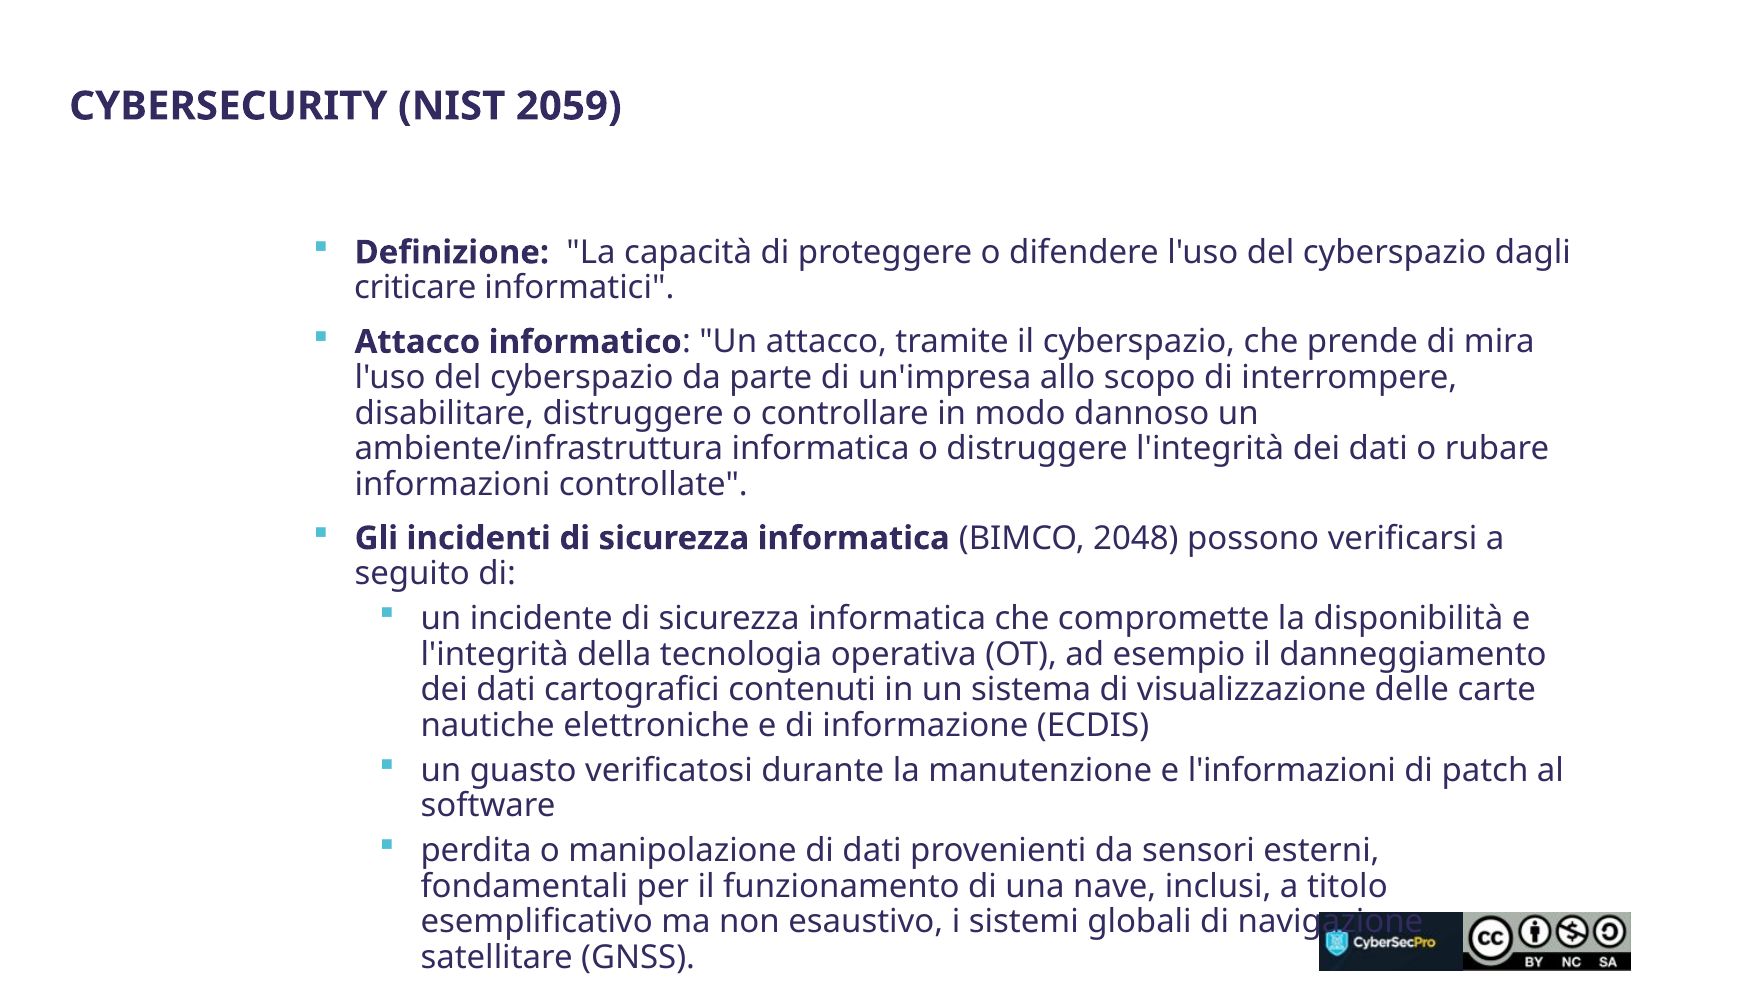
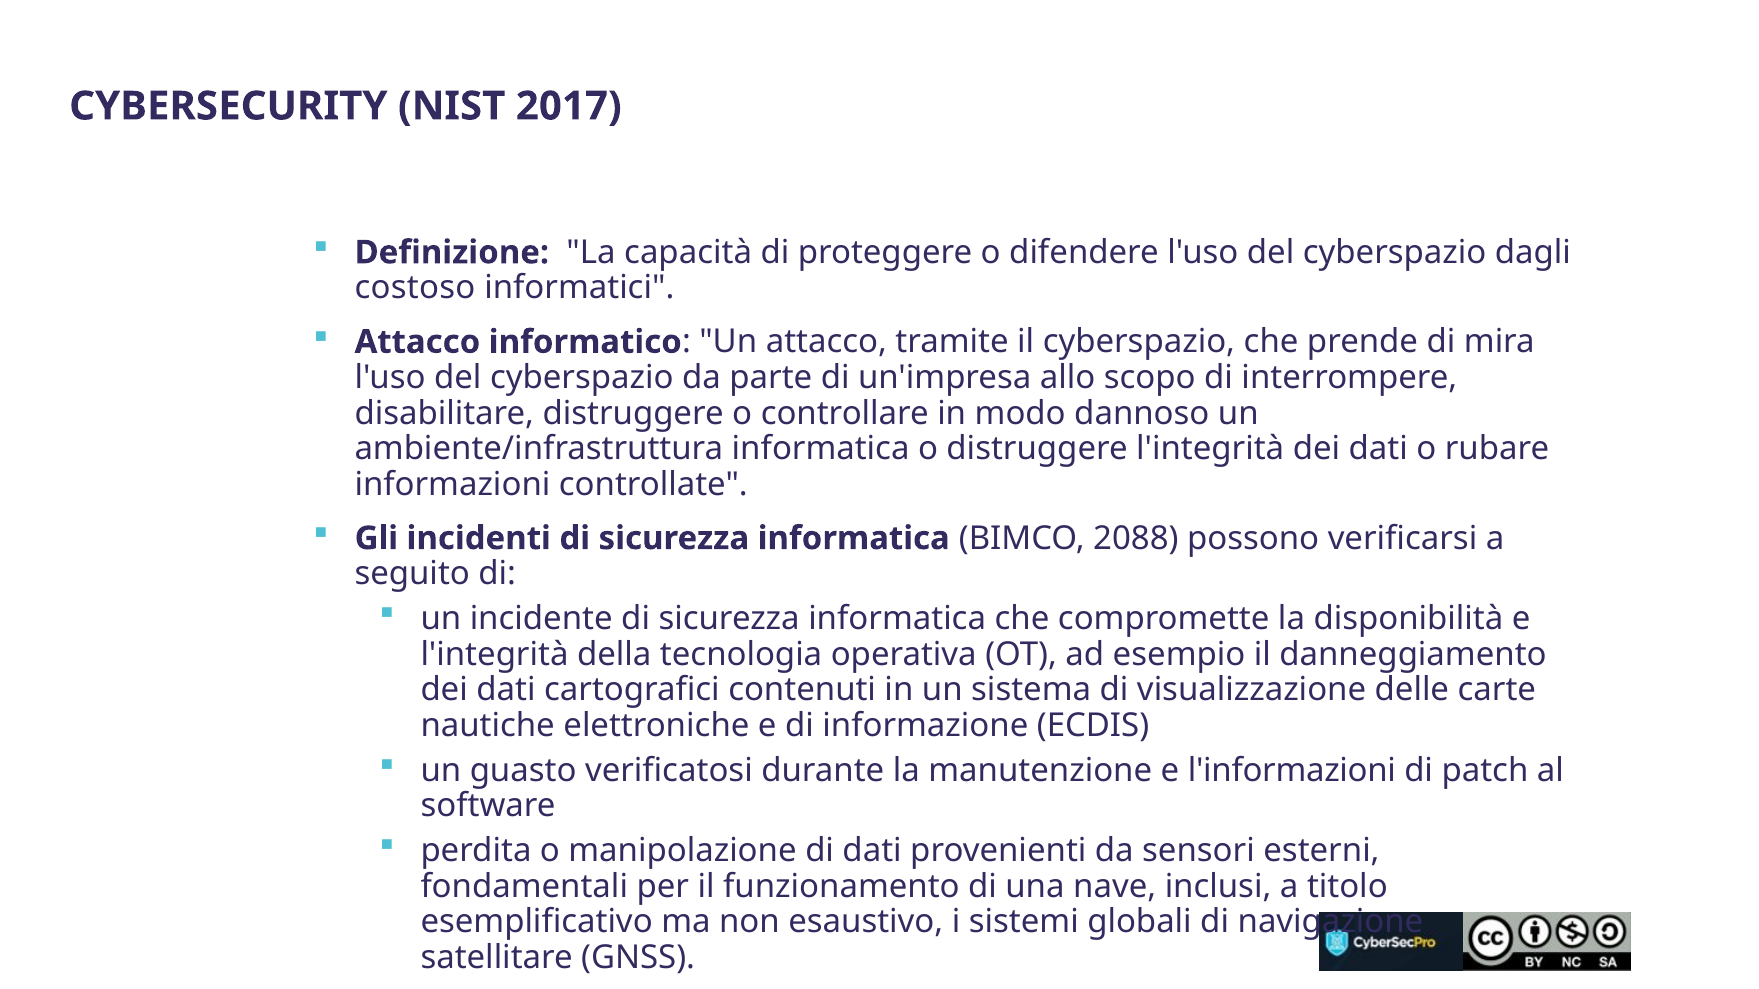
2059: 2059 -> 2017 (569, 106)
criticare: criticare -> costoso (415, 288)
2048: 2048 -> 2088 (1136, 539)
